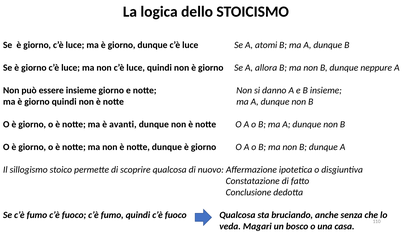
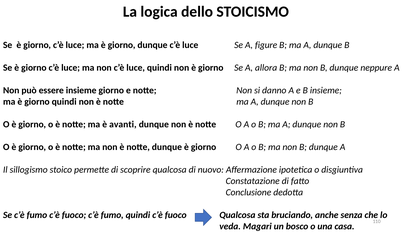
atomi: atomi -> figure (266, 45)
